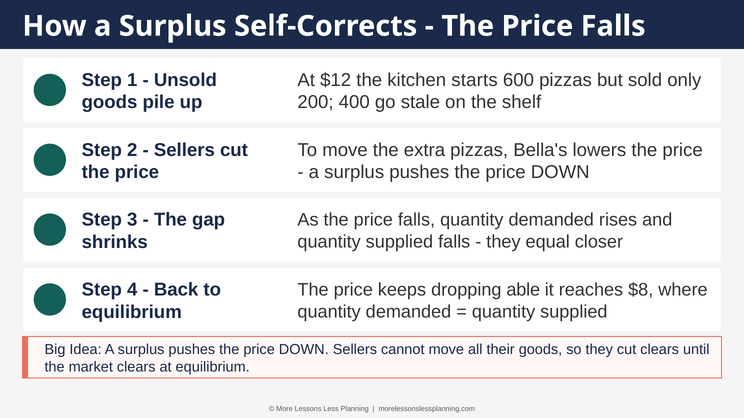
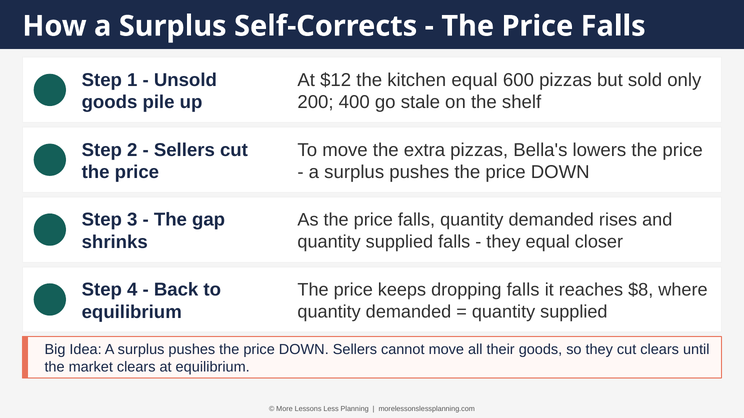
kitchen starts: starts -> equal (474, 80)
dropping able: able -> falls (523, 290)
